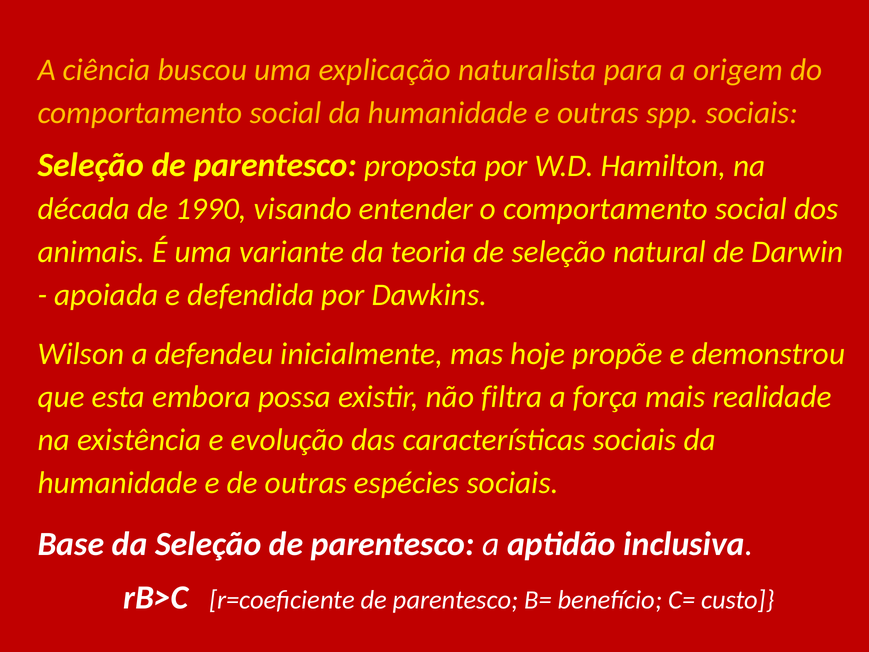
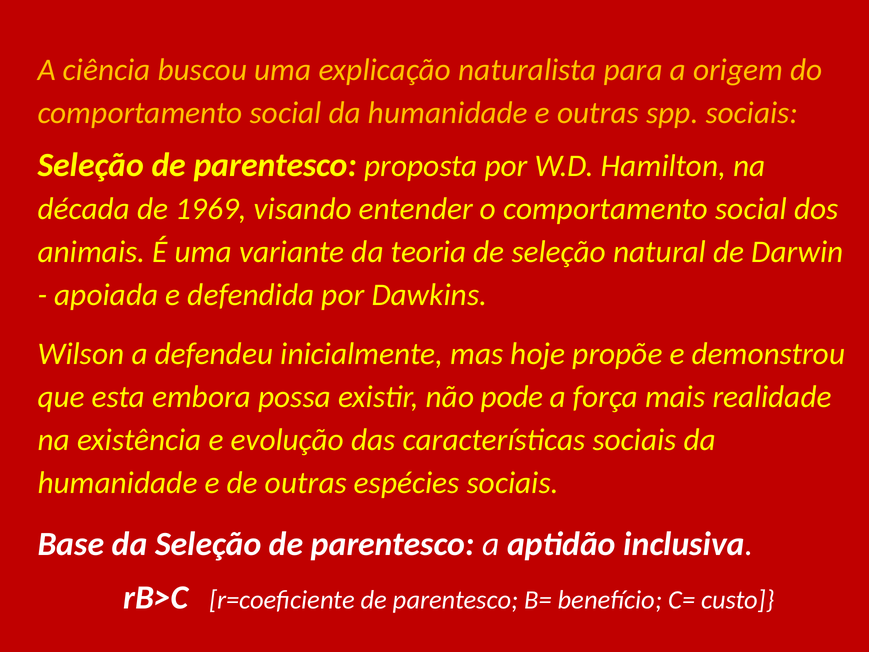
1990: 1990 -> 1969 (211, 209)
filtra: filtra -> pode (512, 397)
